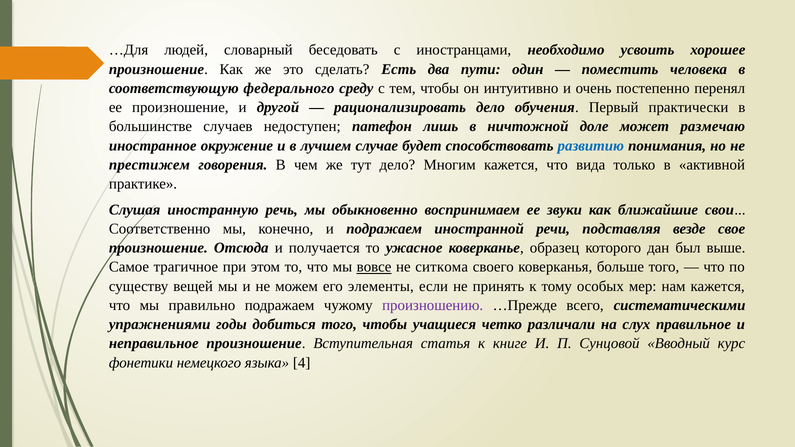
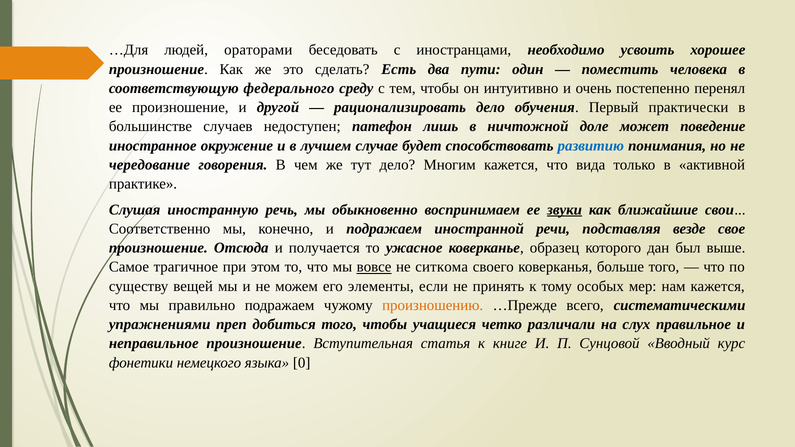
словарный: словарный -> ораторами (258, 50)
размечаю: размечаю -> поведение (713, 127)
престижем: престижем -> чередование (149, 165)
звуки underline: none -> present (565, 210)
произношению colour: purple -> orange (433, 305)
годы: годы -> преп (231, 325)
4: 4 -> 0 (302, 363)
